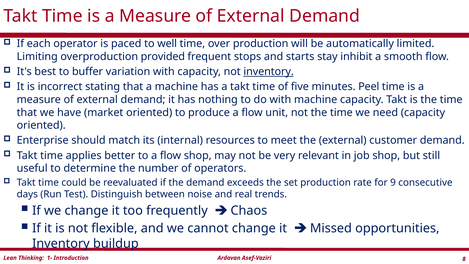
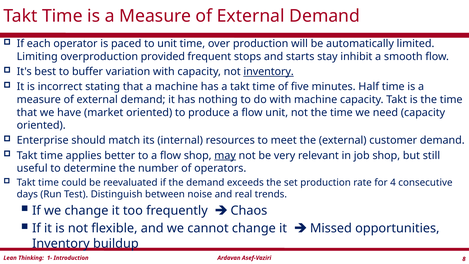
to well: well -> unit (167, 44)
Peel: Peel -> Half (369, 87)
may underline: none -> present (225, 155)
9: 9 -> 4 (393, 182)
